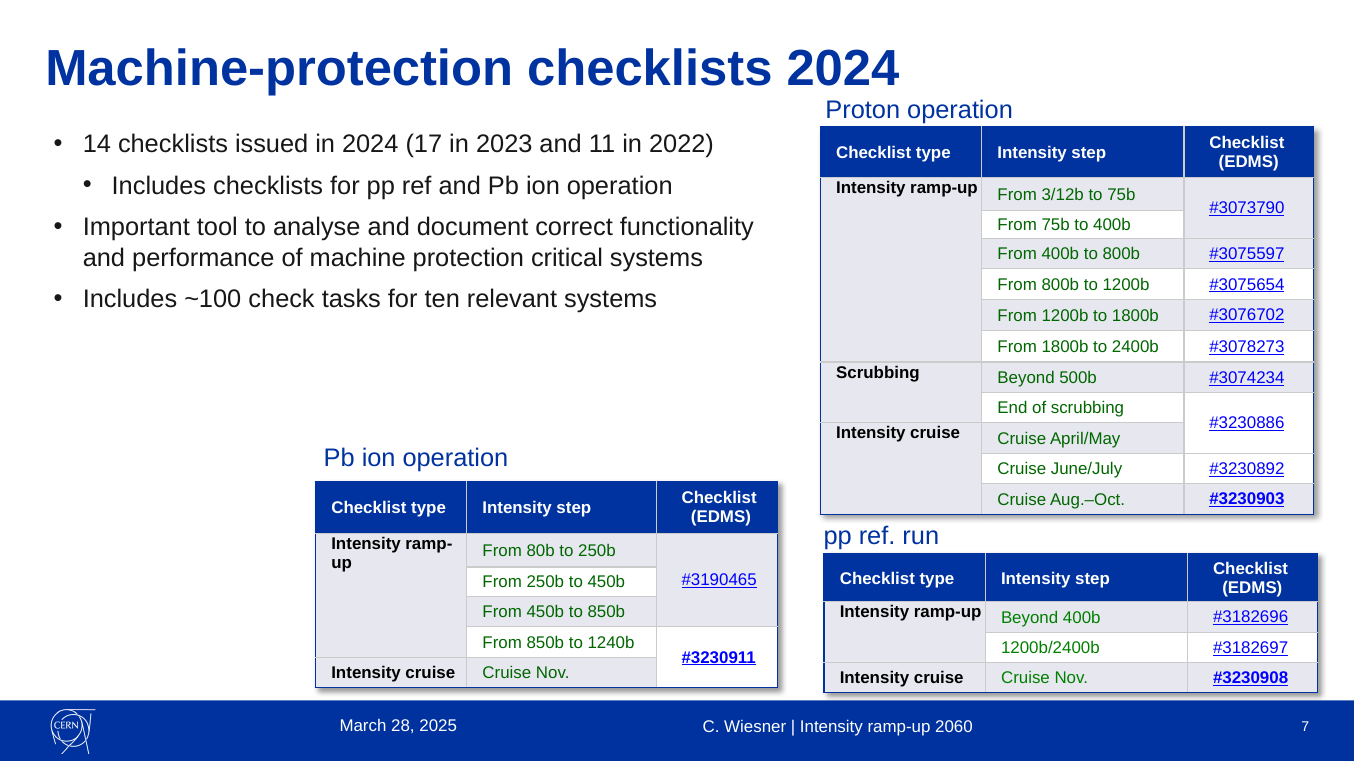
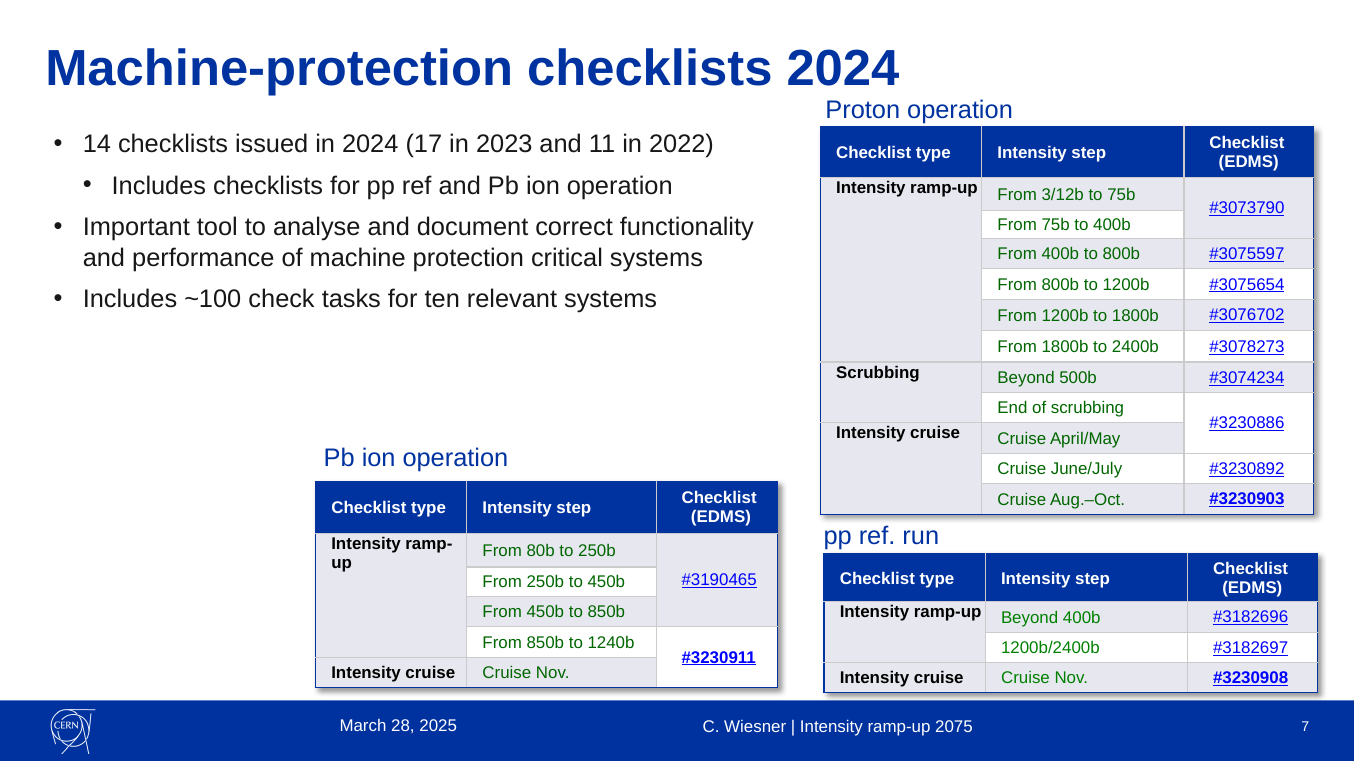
2060: 2060 -> 2075 (954, 727)
